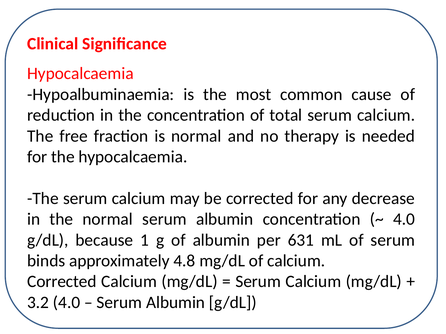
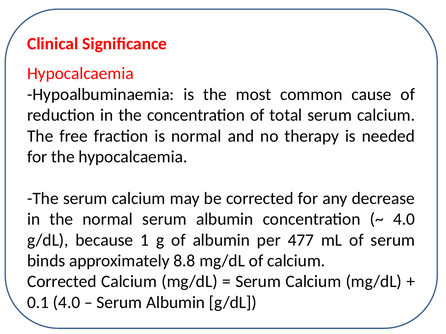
631: 631 -> 477 (301, 240)
4.8: 4.8 -> 8.8 (184, 261)
3.2: 3.2 -> 0.1 (38, 303)
